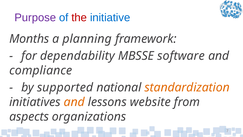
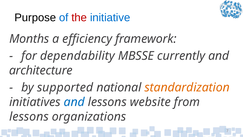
Purpose colour: purple -> black (35, 18)
planning: planning -> efficiency (87, 39)
software: software -> currently (181, 56)
compliance: compliance -> architecture (41, 70)
and colour: orange -> blue (74, 102)
aspects: aspects -> lessons (29, 116)
